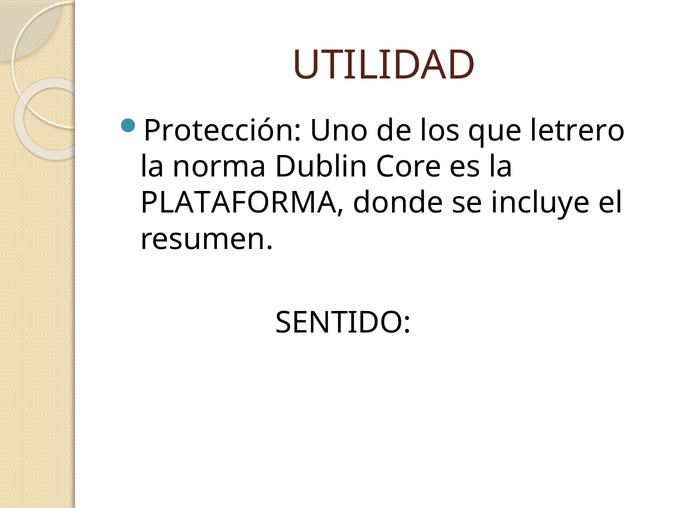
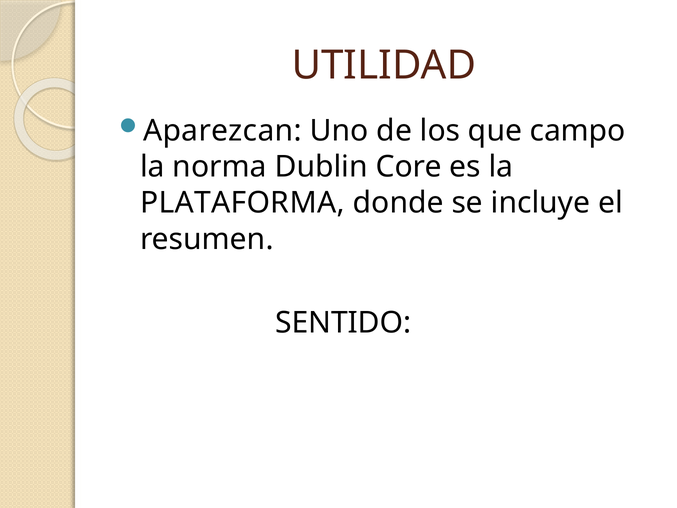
Protección: Protección -> Aparezcan (222, 131)
letrero: letrero -> campo (578, 131)
